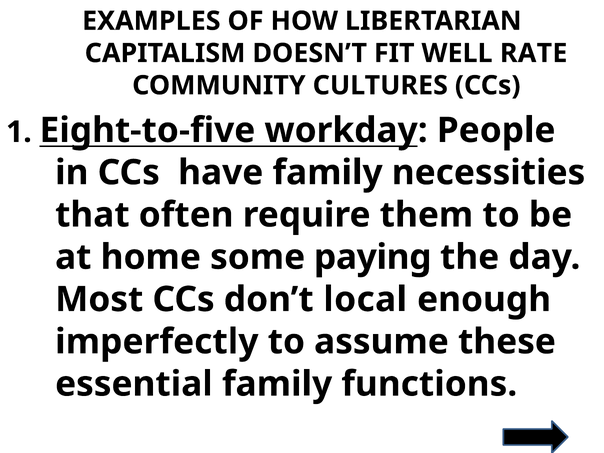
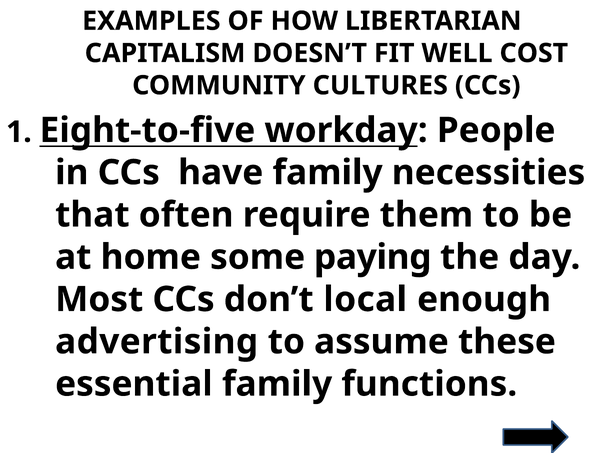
RATE: RATE -> COST (534, 53)
imperfectly: imperfectly -> advertising (157, 342)
